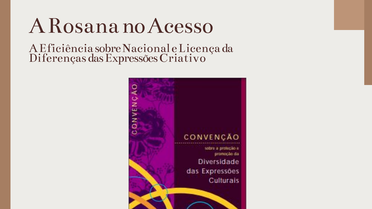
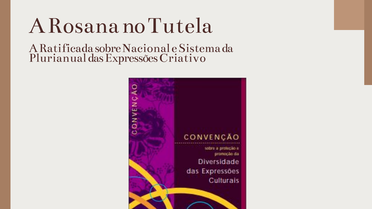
Acesso: Acesso -> Tutela (180, 25)
Eficiência: Eficiência -> Ratificada (66, 48)
Licença: Licença -> Sistema (199, 48)
Diferenças: Diferenças -> Plurianual (58, 58)
